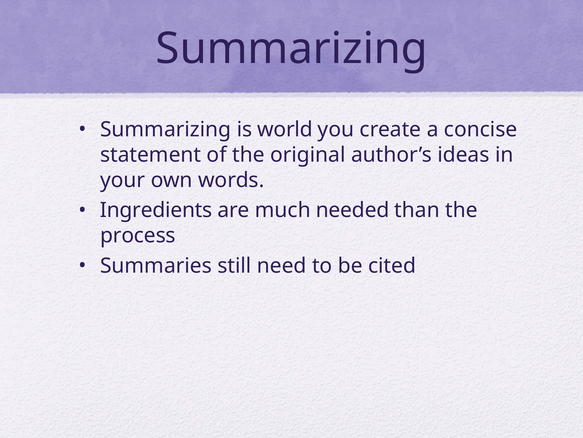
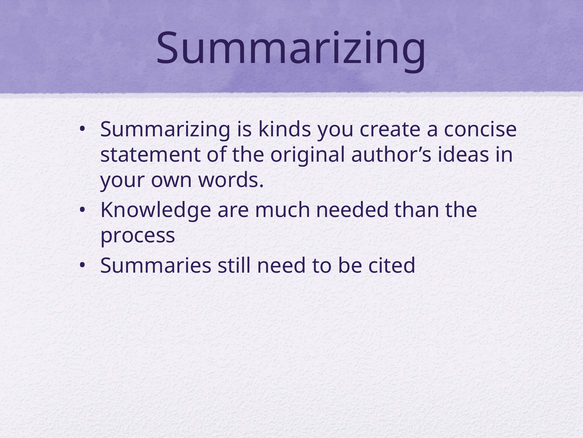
world: world -> kinds (285, 129)
Ingredients: Ingredients -> Knowledge (156, 210)
